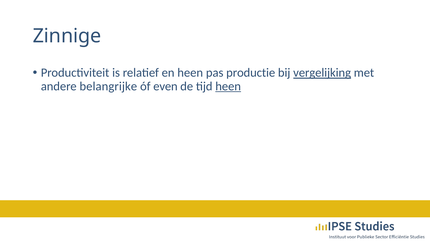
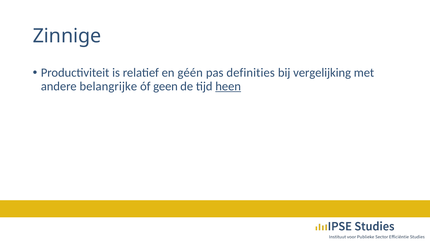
en heen: heen -> géén (190, 73)
productie: productie -> definities (251, 73)
vergelijking underline: present -> none (322, 73)
even: even -> geen (165, 86)
